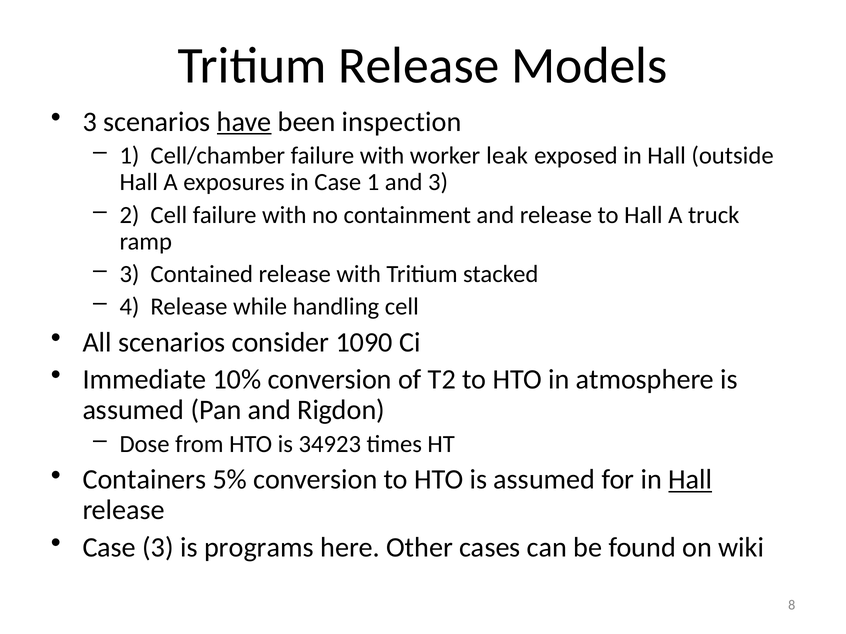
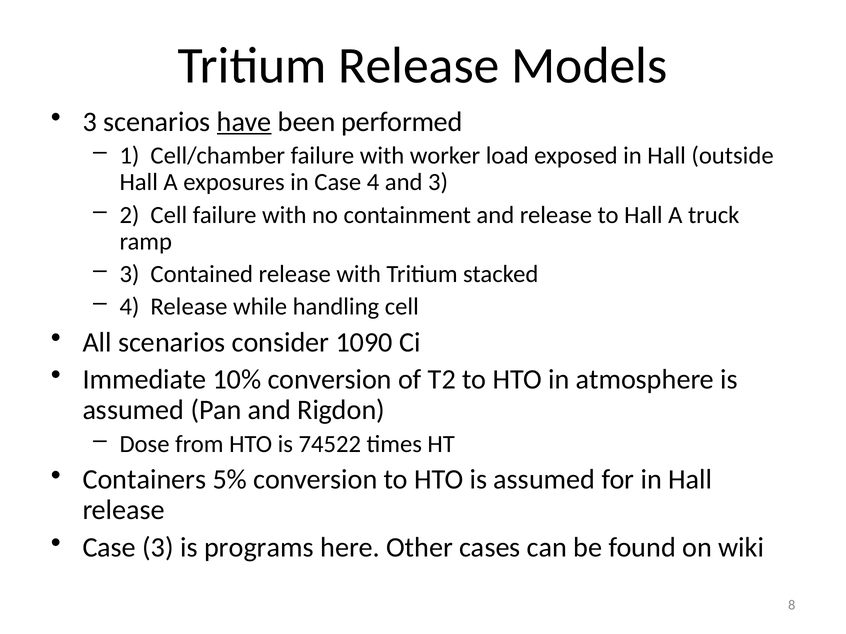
inspection: inspection -> performed (402, 122)
leak: leak -> load (507, 156)
Case 1: 1 -> 4 (373, 182)
34923: 34923 -> 74522 (330, 444)
Hall underline: present -> none (690, 480)
